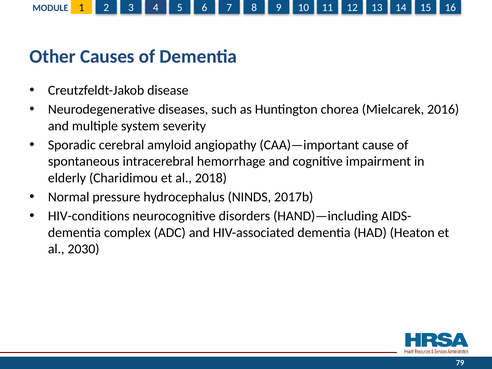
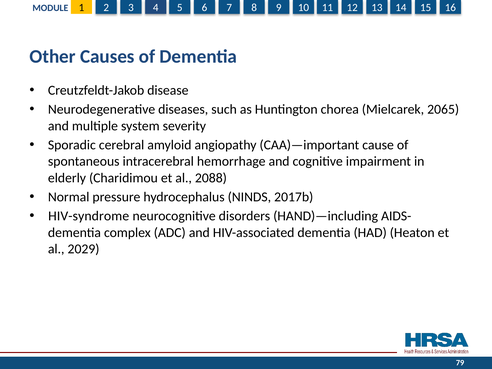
2016: 2016 -> 2065 (443, 109)
2018: 2018 -> 2088 (211, 178)
HIV-conditions: HIV-conditions -> HIV-syndrome (89, 216)
2030: 2030 -> 2029 (84, 249)
